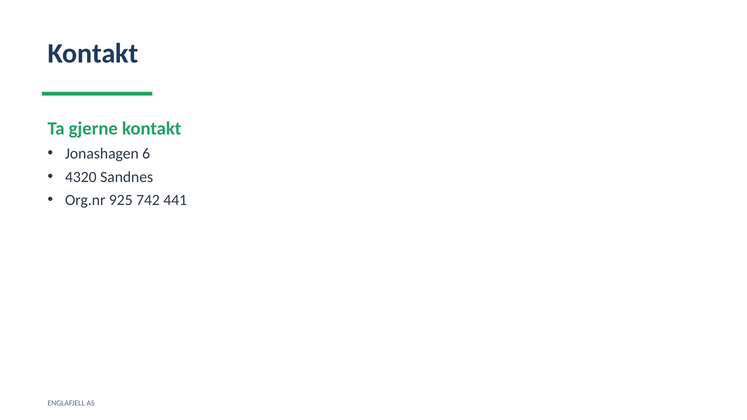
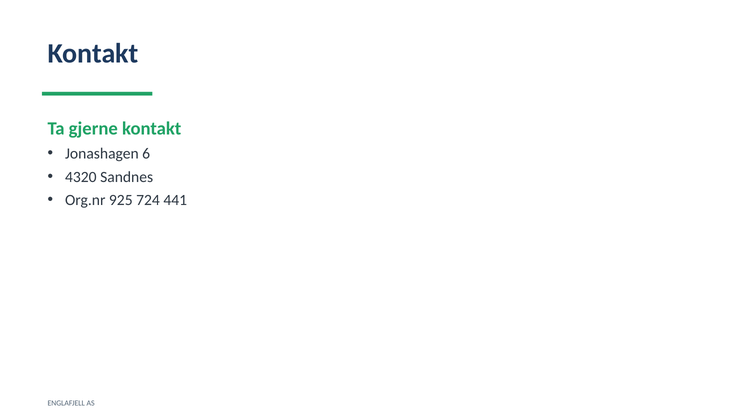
742: 742 -> 724 (148, 200)
